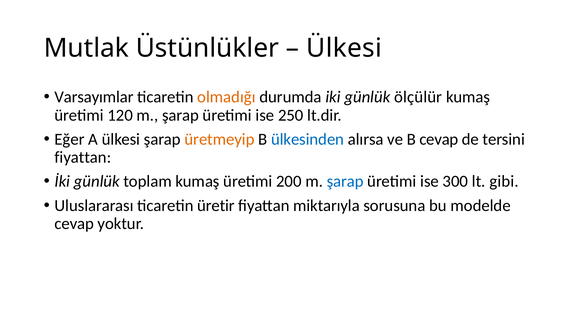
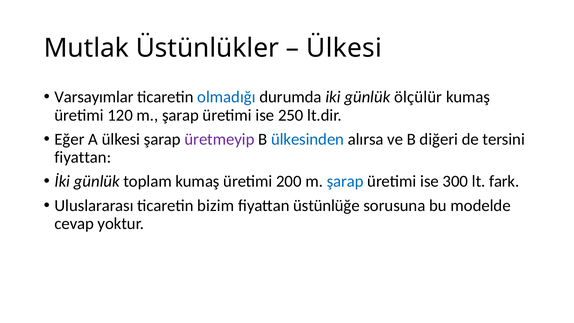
olmadığı colour: orange -> blue (226, 97)
üretmeyip colour: orange -> purple (219, 139)
B cevap: cevap -> diğeri (439, 139)
gibi: gibi -> fark (504, 181)
üretir: üretir -> bizim (216, 205)
miktarıyla: miktarıyla -> üstünlüğe (326, 205)
